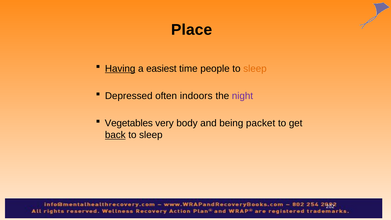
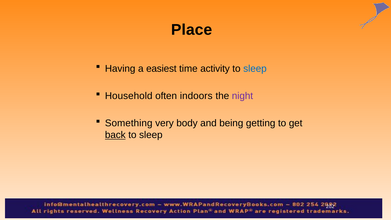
Having underline: present -> none (120, 69)
people: people -> activity (215, 69)
sleep colour: orange -> blue (255, 69)
Depressed: Depressed -> Household (129, 96)
Vegetables: Vegetables -> Something (129, 123)
packet: packet -> getting (261, 123)
